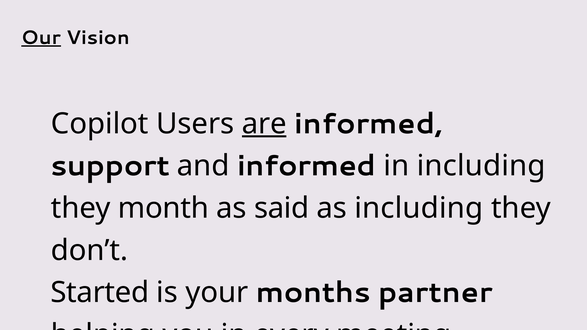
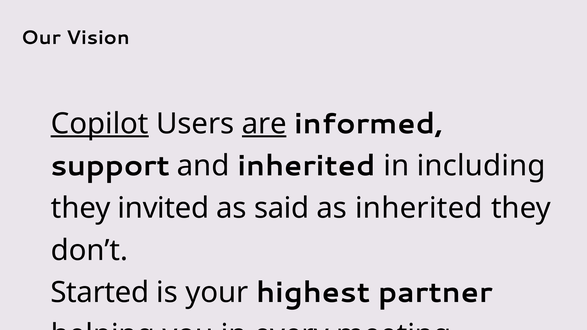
Our underline: present -> none (41, 38)
Copilot underline: none -> present (100, 124)
and informed: informed -> inherited (306, 166)
month: month -> invited (163, 208)
as including: including -> inherited (419, 208)
months: months -> highest (313, 293)
